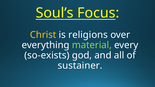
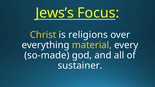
Soul’s: Soul’s -> Jews’s (55, 13)
material colour: light green -> yellow (92, 45)
so-exists: so-exists -> so-made (47, 55)
